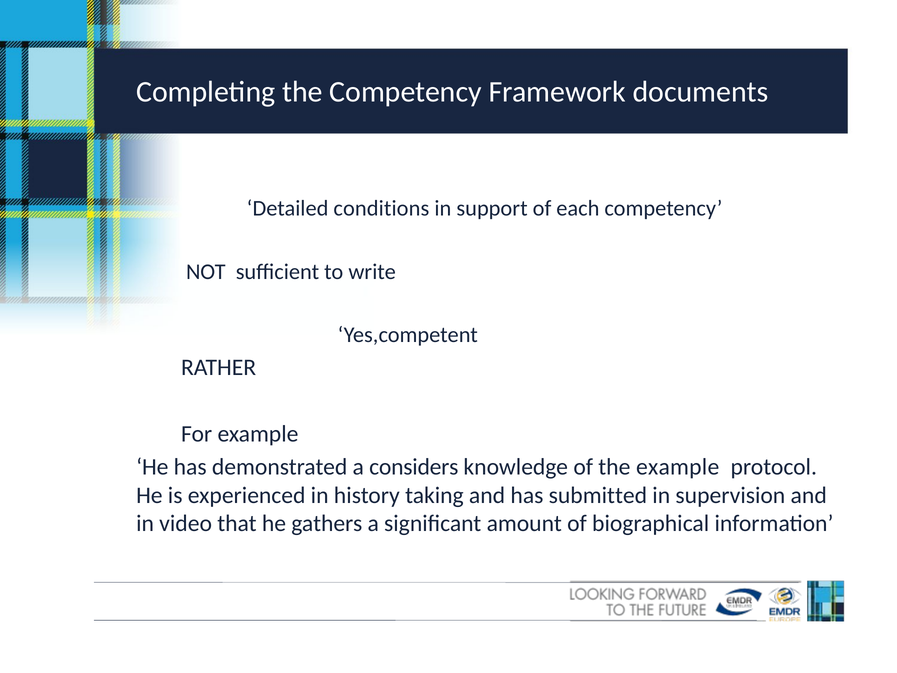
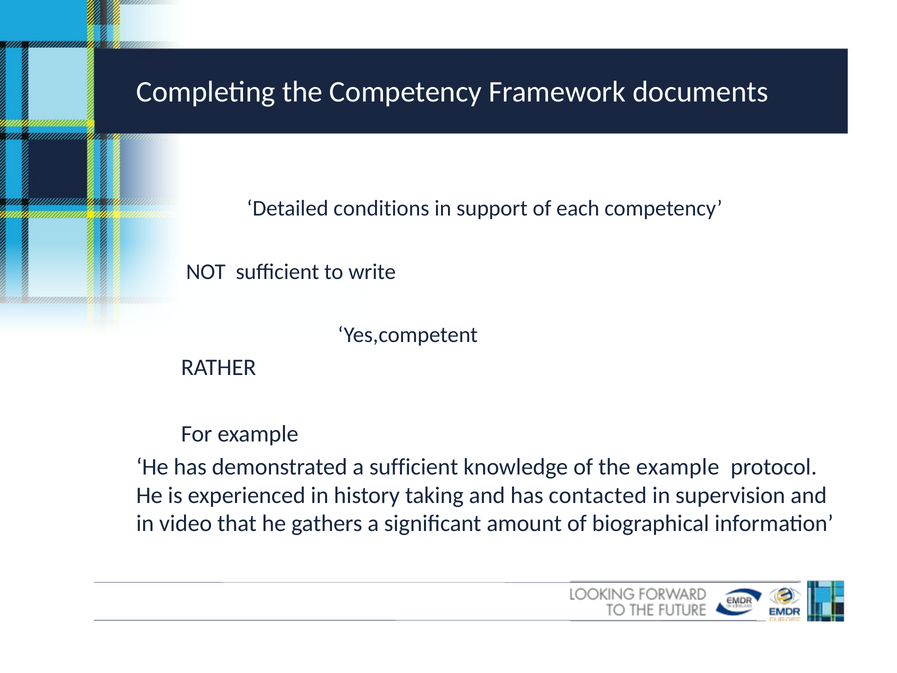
a considers: considers -> sufficient (414, 467)
submitted: submitted -> contacted (598, 495)
